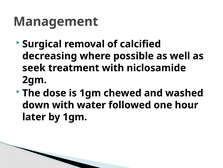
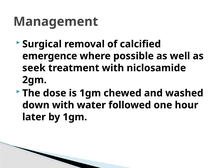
decreasing: decreasing -> emergence (50, 56)
